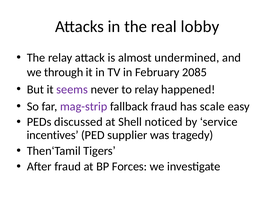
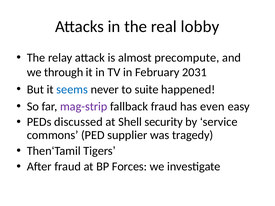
undermined: undermined -> precompute (187, 58)
2085: 2085 -> 2031 (195, 72)
seems colour: purple -> blue (72, 90)
to relay: relay -> suite (147, 90)
scale: scale -> even (212, 107)
noticed: noticed -> security (164, 122)
incentives: incentives -> commons (53, 135)
